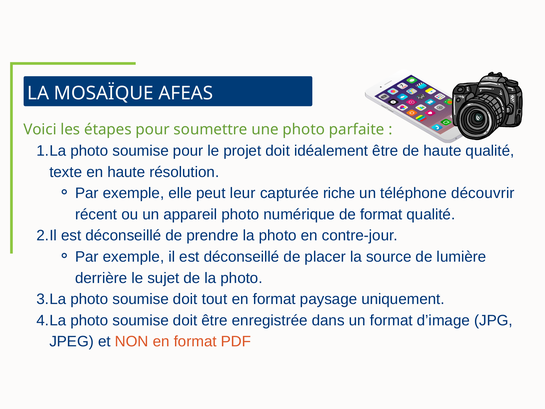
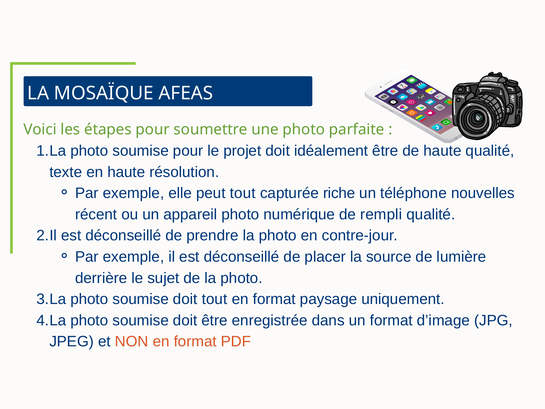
peut leur: leur -> tout (243, 193)
découvrir: découvrir -> nouvelles (483, 193)
de format: format -> rempli (381, 214)
